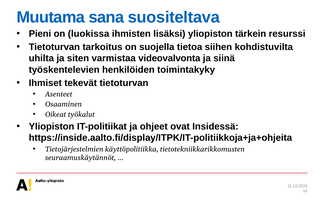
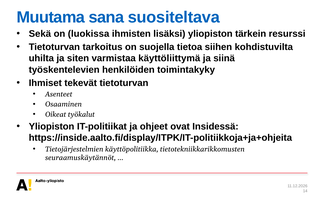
Pieni: Pieni -> Sekä (40, 34)
videovalvonta: videovalvonta -> käyttöliittymä (169, 58)
